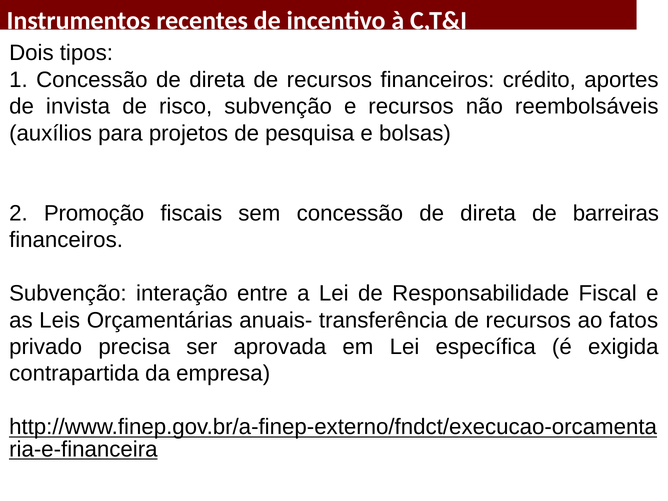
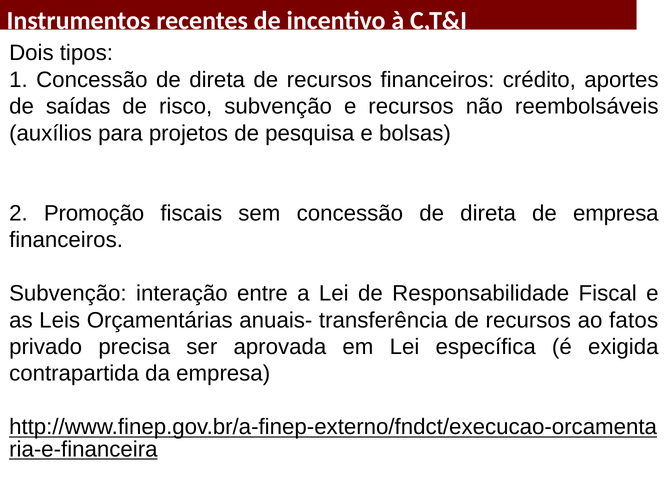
invista: invista -> saídas (78, 106)
de barreiras: barreiras -> empresa (616, 213)
